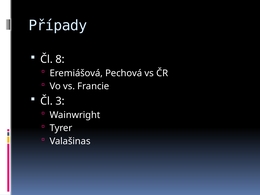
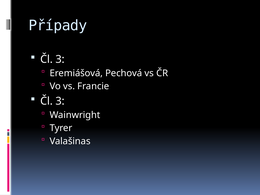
8: 8 -> 3 (60, 59)
